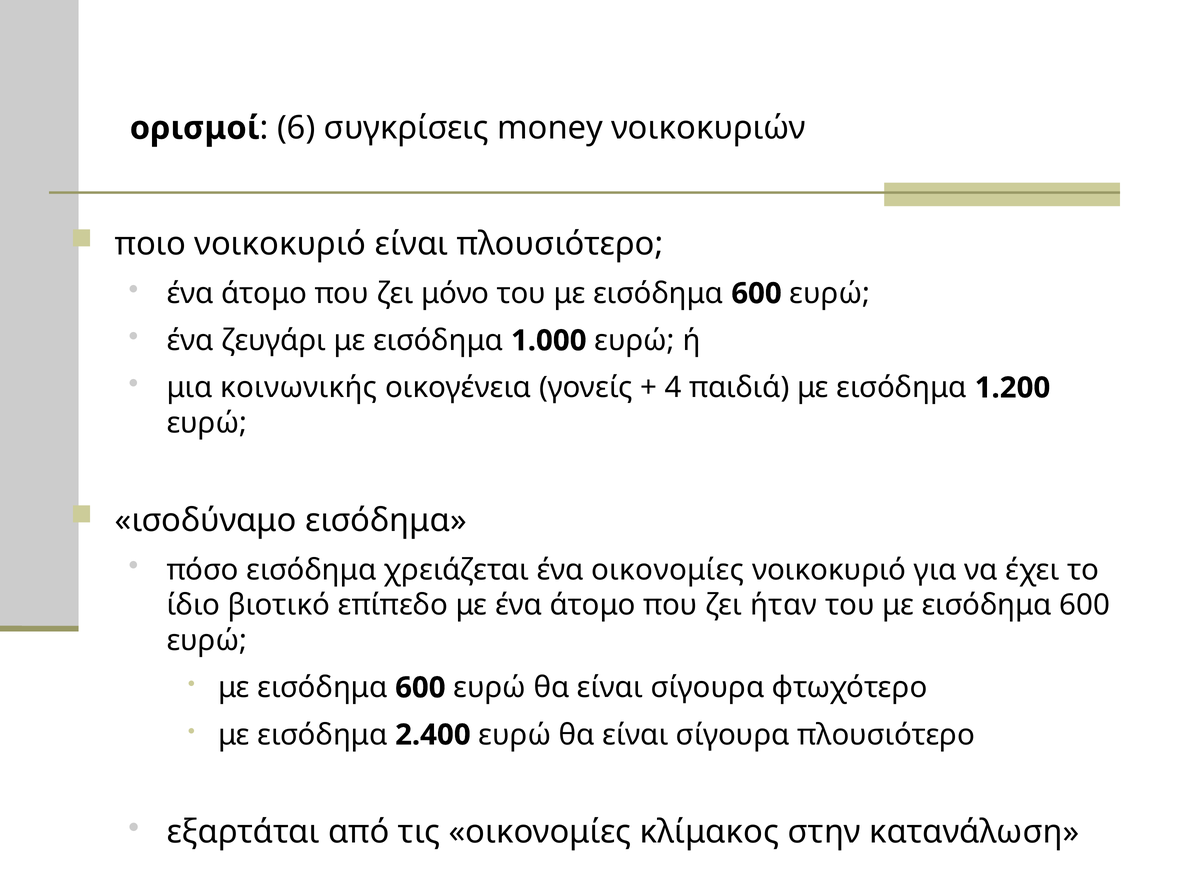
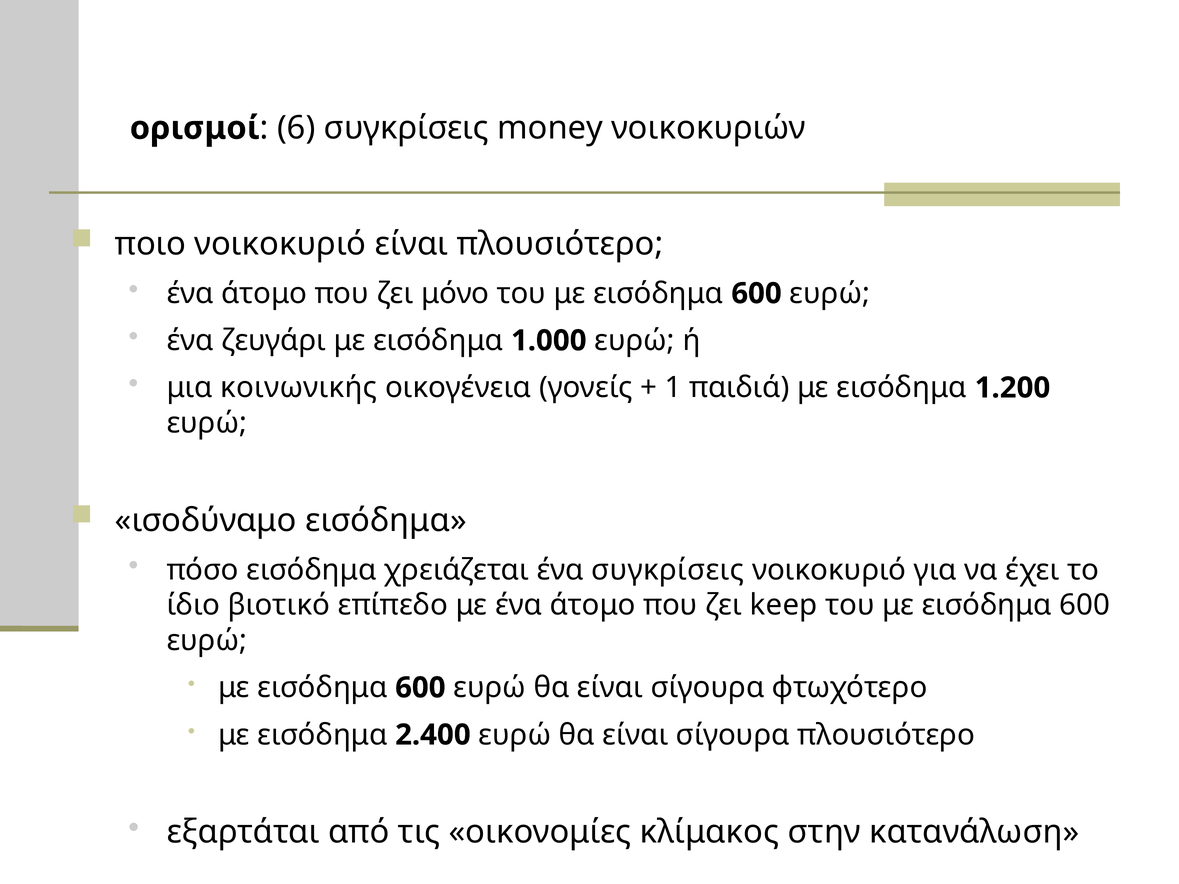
4: 4 -> 1 (673, 388)
ένα οικονομίες: οικονομίες -> συγκρίσεις (668, 570)
ήταν: ήταν -> keep (784, 605)
